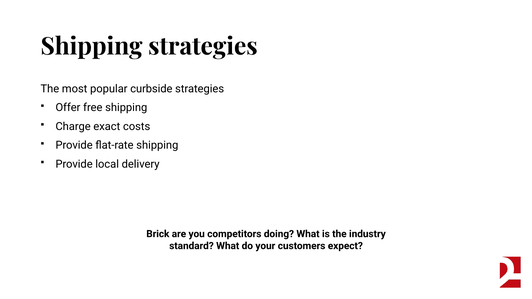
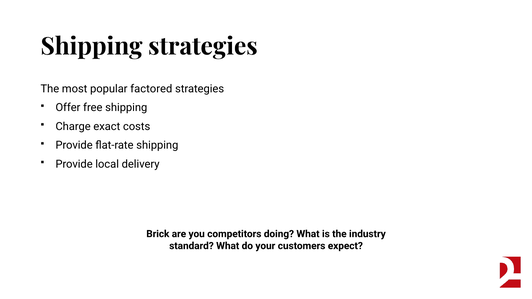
curbside: curbside -> factored (151, 89)
